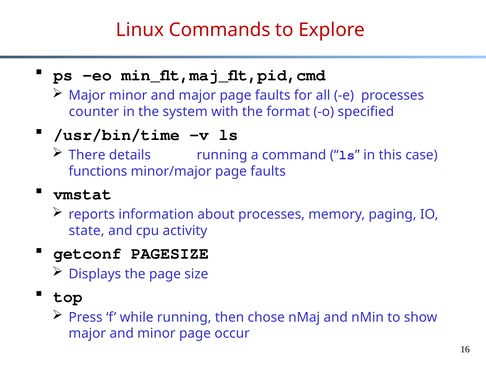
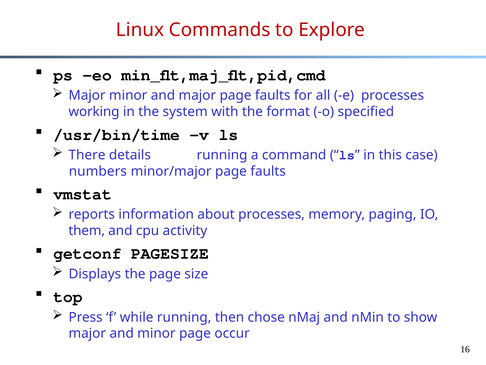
counter: counter -> working (94, 112)
functions: functions -> numbers (98, 171)
state: state -> them (87, 230)
